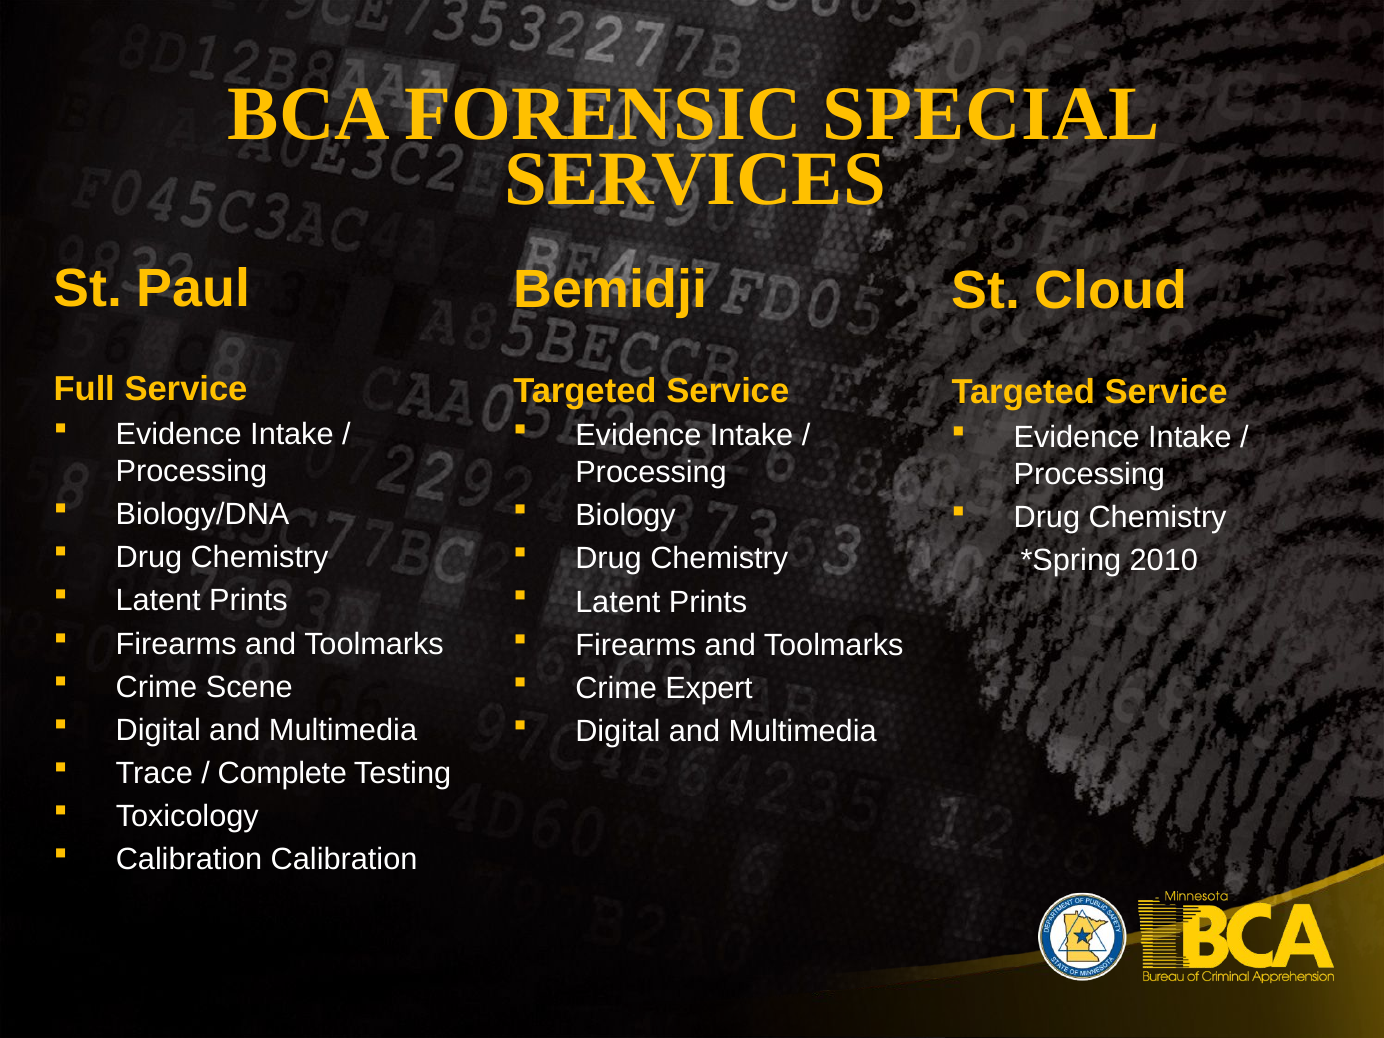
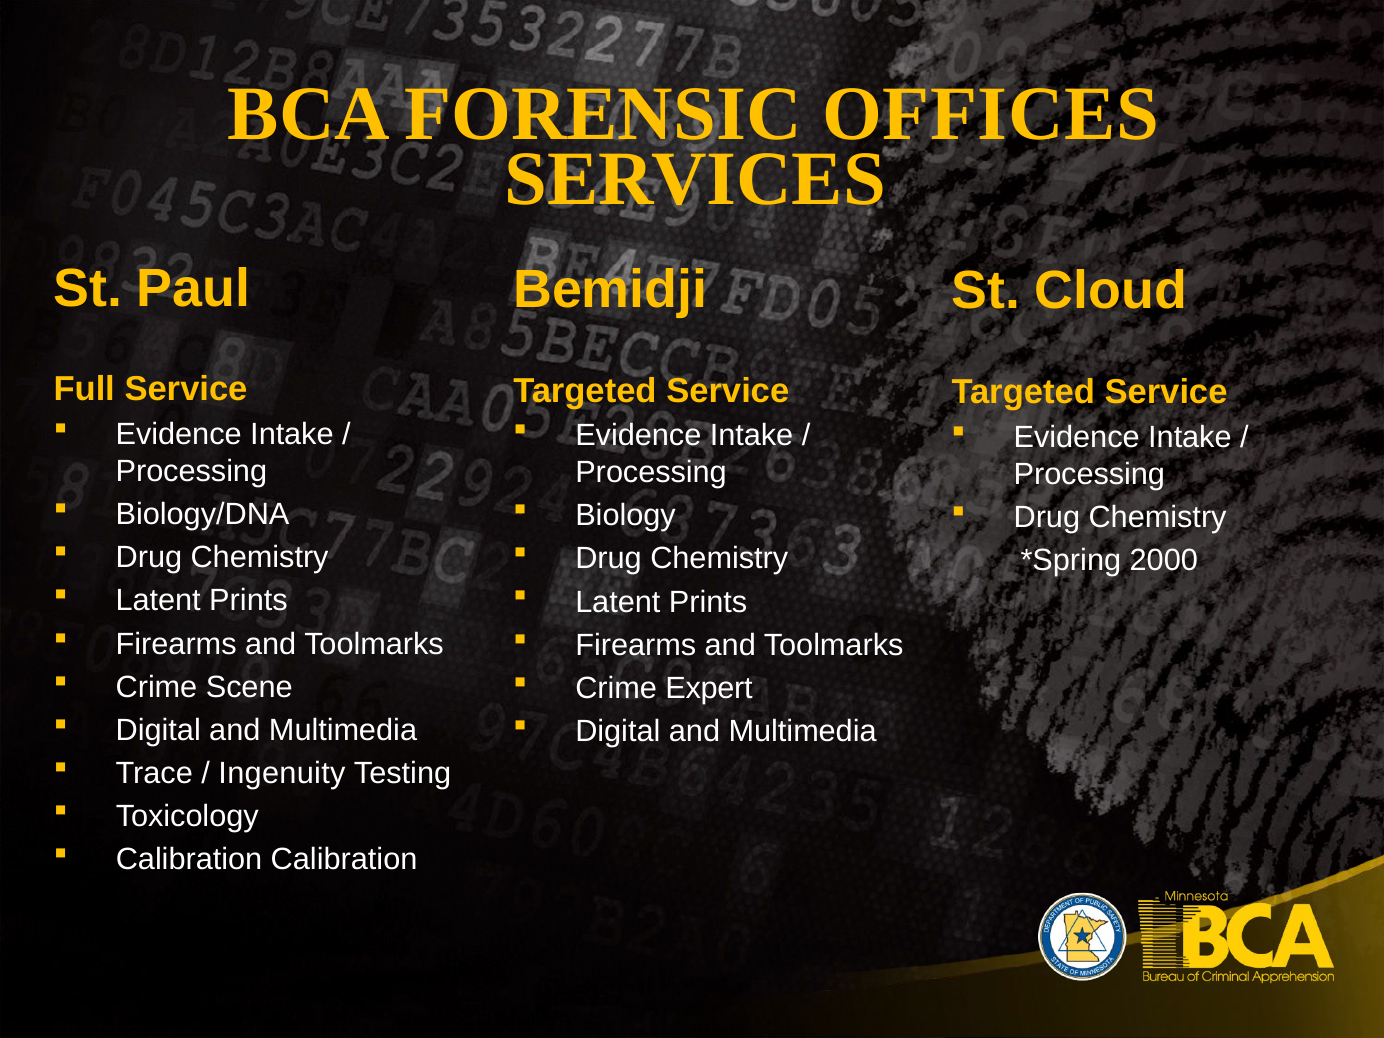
SPECIAL: SPECIAL -> OFFICES (991, 114)
2010: 2010 -> 2000 (1164, 560)
Complete: Complete -> Ingenuity (282, 773)
